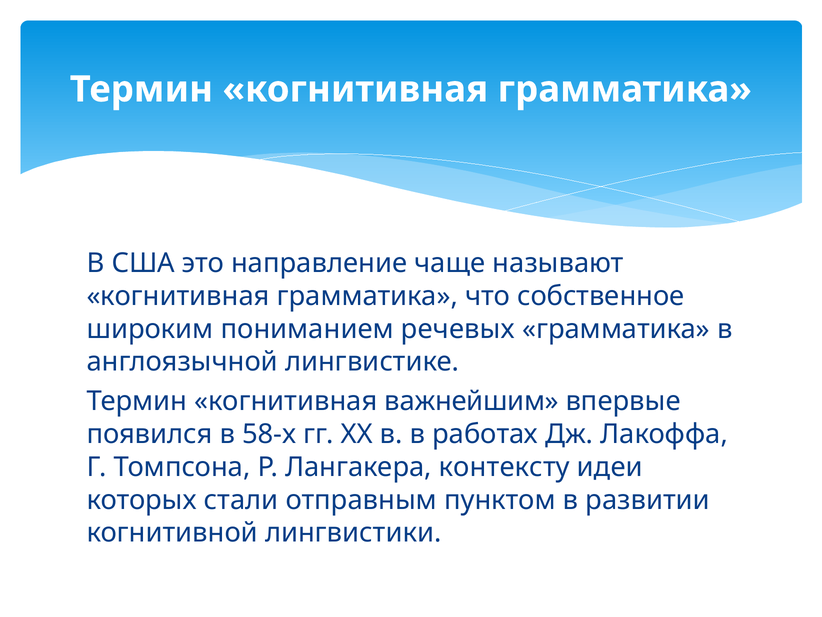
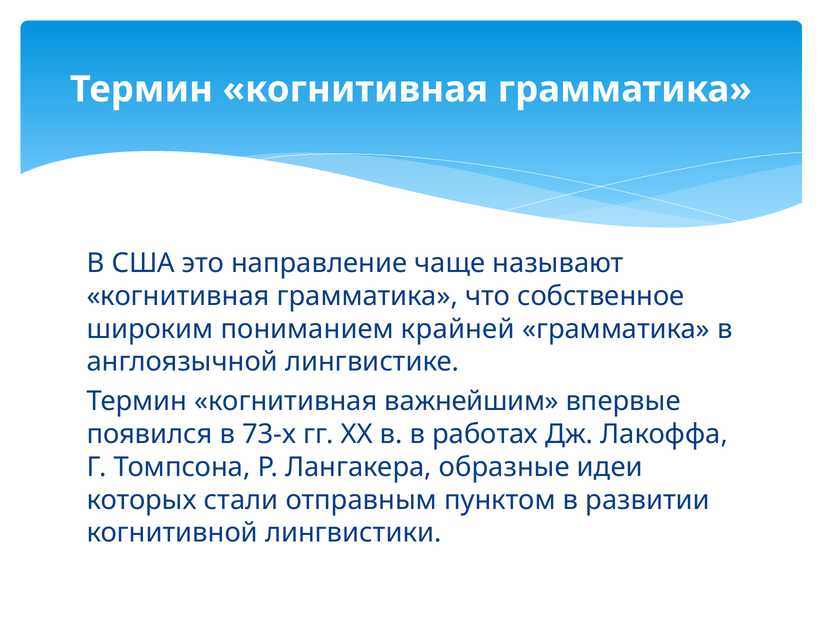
речевых: речевых -> крайней (458, 329)
58-х: 58-х -> 73-х (269, 434)
контексту: контексту -> образные (504, 467)
